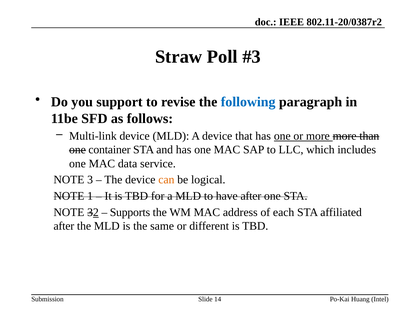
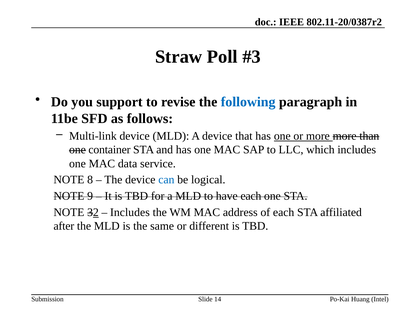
3: 3 -> 8 (90, 180)
can colour: orange -> blue (166, 180)
1: 1 -> 9 (90, 196)
have after: after -> each (251, 196)
Supports: Supports -> Includes (130, 212)
